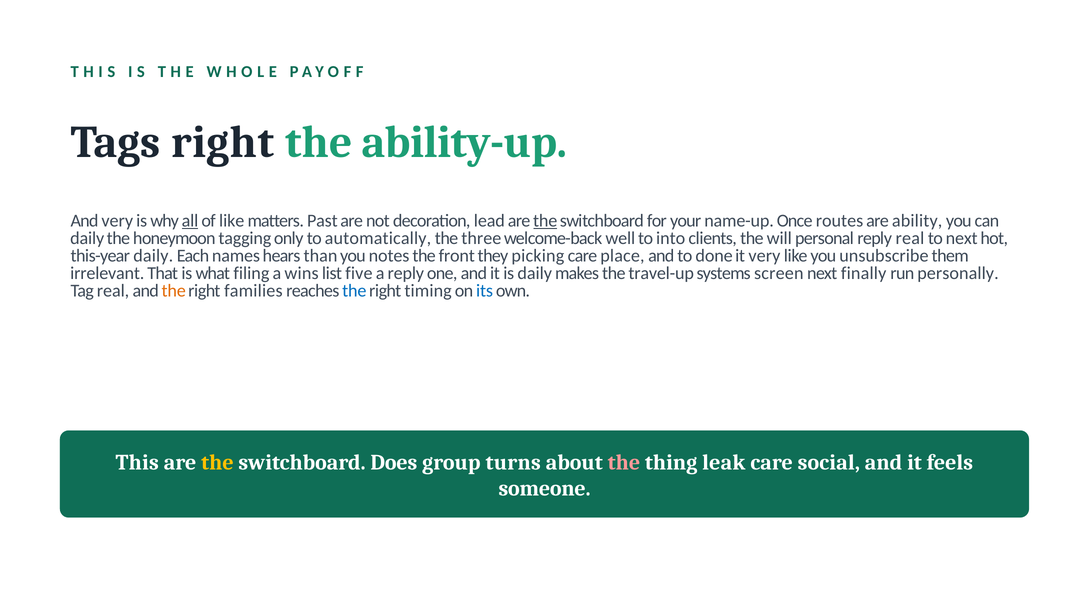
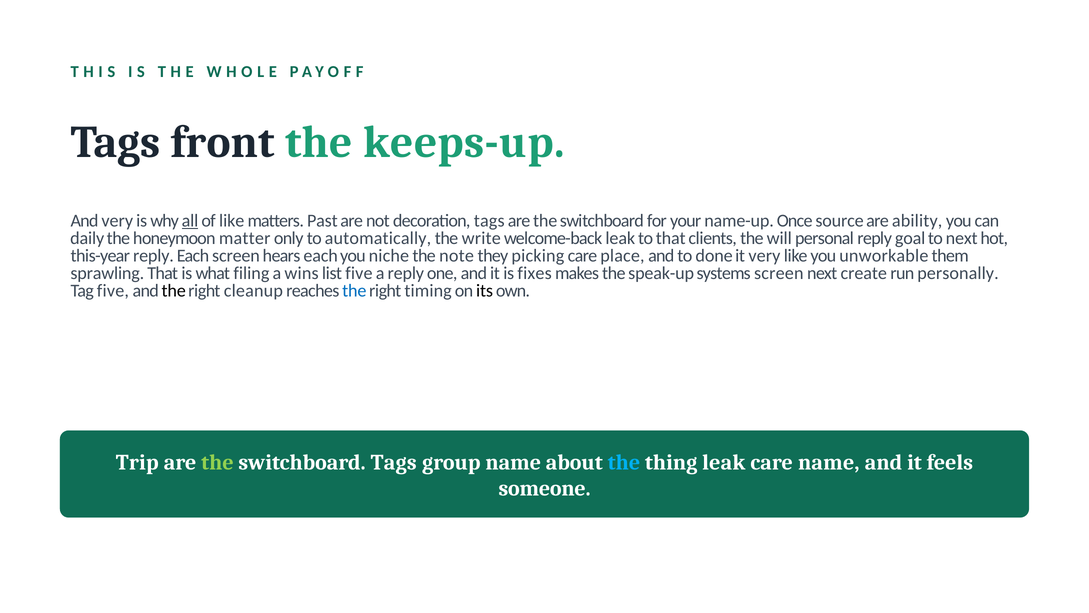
Tags right: right -> front (223, 142)
ability-up: ability-up -> keeps-up (464, 142)
decoration lead: lead -> tags (489, 220)
the underline: present -> none (545, 220)
routes: routes -> source (840, 220)
tagging: tagging -> matter (245, 238)
three: three -> write (481, 238)
welcome-back well: well -> leak (620, 238)
to into: into -> that (671, 238)
reply real: real -> goal (910, 238)
this-year daily: daily -> reply (153, 256)
Each names: names -> screen (236, 256)
hears than: than -> each (321, 256)
notes: notes -> niche (389, 256)
front: front -> note (457, 256)
unsubscribe: unsubscribe -> unworkable (884, 256)
irrelevant: irrelevant -> sprawling (107, 273)
is daily: daily -> fixes (535, 273)
travel-up: travel-up -> speak-up (661, 273)
finally: finally -> create (864, 273)
Tag real: real -> five (113, 291)
the colour: orange -> black (174, 291)
families: families -> cleanup (253, 291)
its colour: blue -> black (485, 291)
This: This -> Trip (137, 462)
the colour: yellow -> light green (217, 462)
switchboard Does: Does -> Tags (394, 462)
group turns: turns -> name (513, 462)
the colour: pink -> light blue (624, 462)
care social: social -> name (829, 462)
